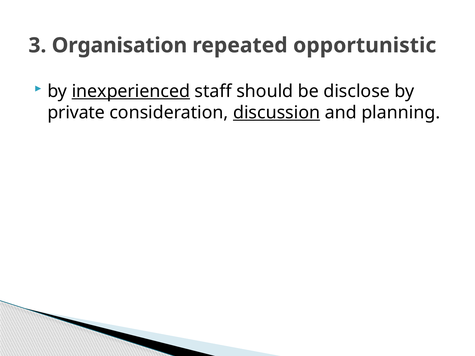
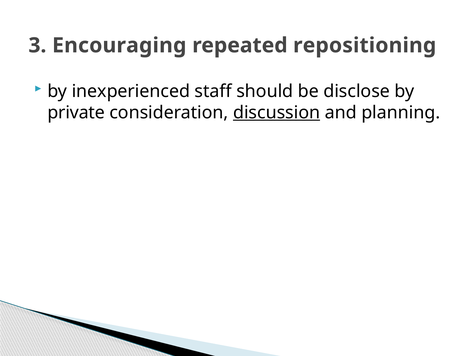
Organisation: Organisation -> Encouraging (119, 45)
opportunistic: opportunistic -> repositioning (365, 45)
inexperienced underline: present -> none (131, 91)
